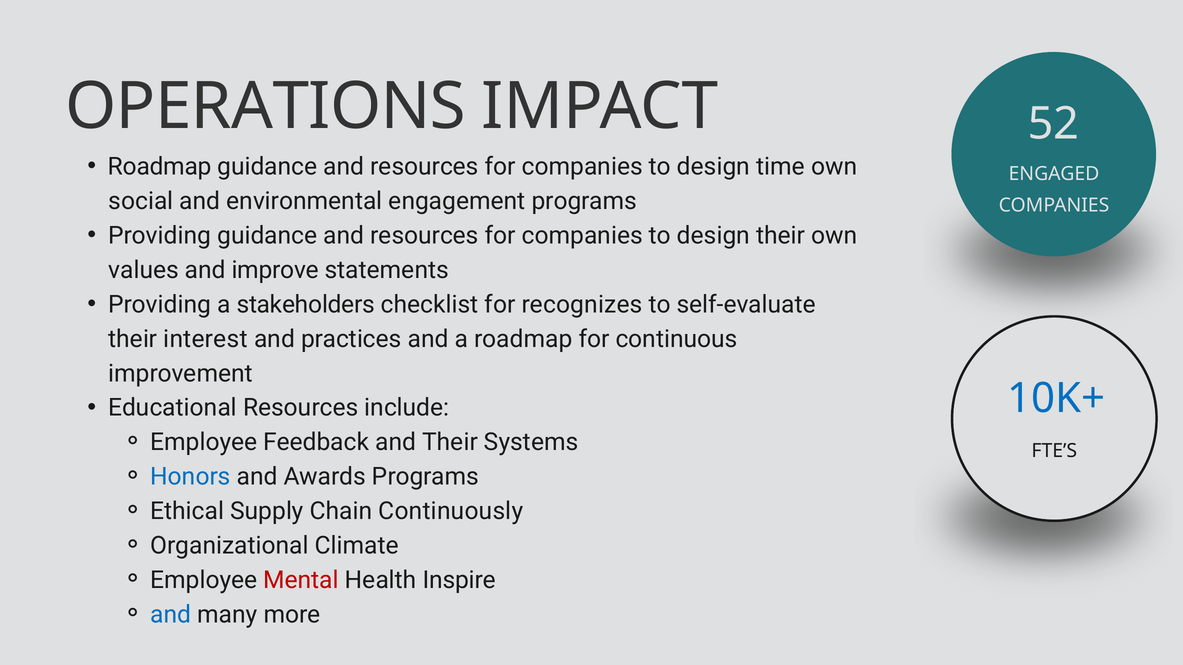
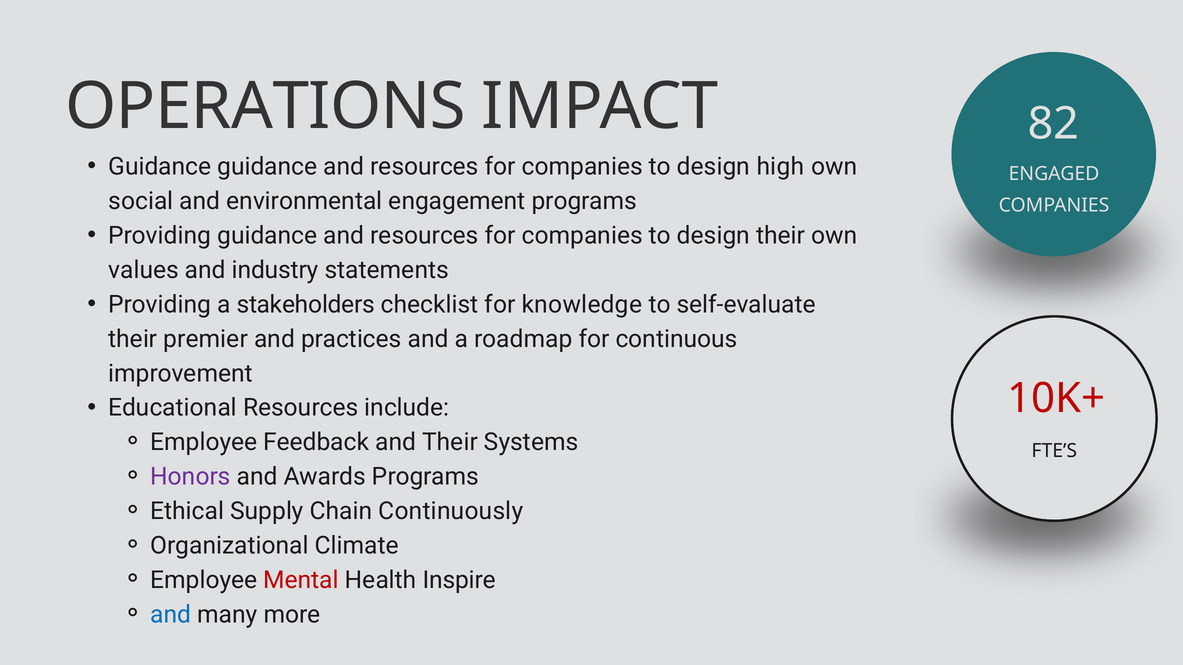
52: 52 -> 82 (1054, 124)
Roadmap: Roadmap -> Guidance (160, 167)
time: time -> high (780, 167)
improve: improve -> industry (275, 270)
recognizes: recognizes -> knowledge (582, 305)
interest: interest -> premier (206, 339)
10K+ colour: blue -> red (1056, 399)
Honors colour: blue -> purple (190, 477)
